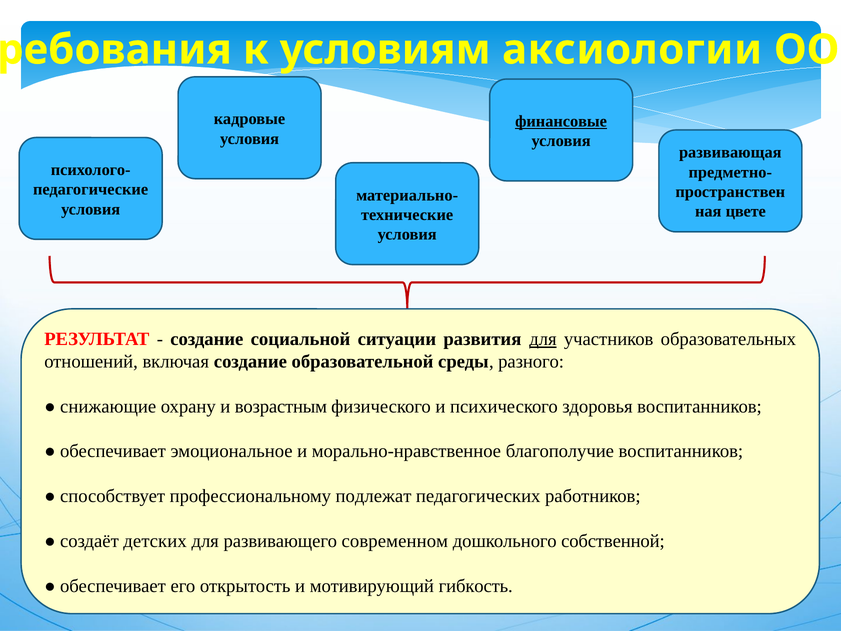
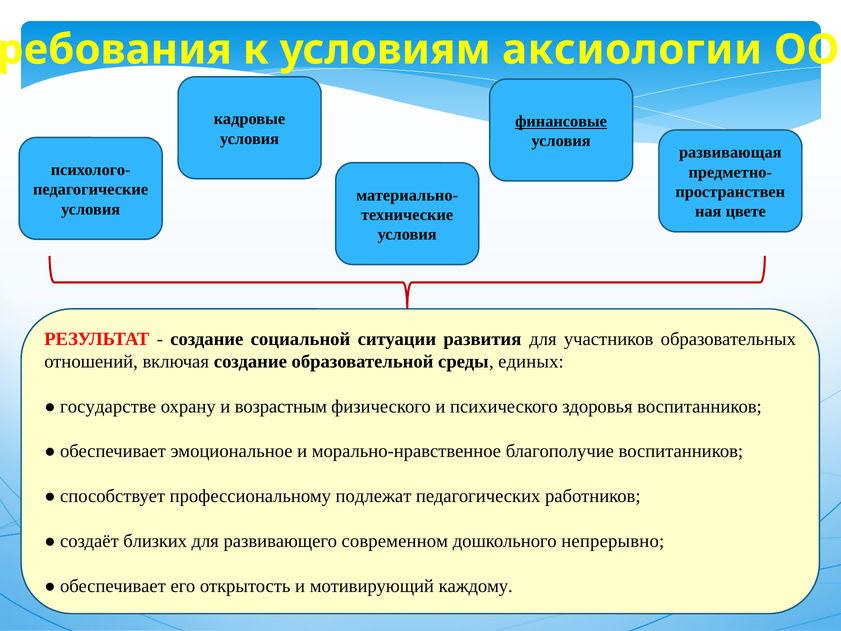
для underline: present -> none (543, 339)
разного: разного -> единых (531, 361)
снижающие: снижающие -> государстве (108, 406)
детских: детских -> близких (155, 541)
собственной: собственной -> непрерывно (613, 541)
гибкость: гибкость -> каждому (476, 586)
